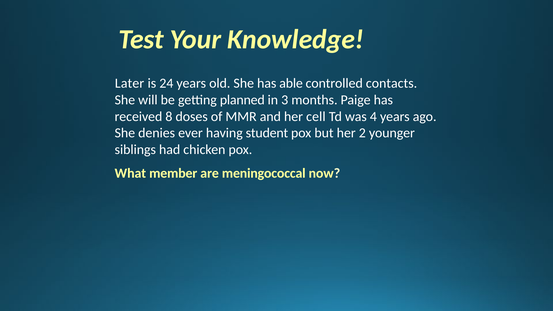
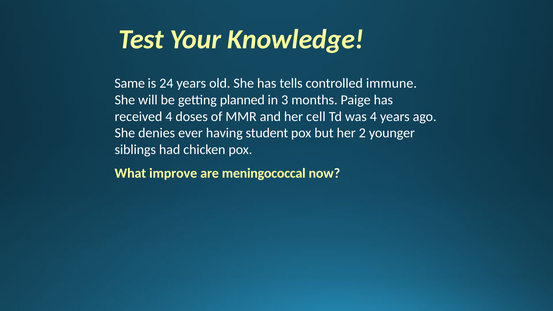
Later: Later -> Same (130, 83)
able: able -> tells (291, 83)
contacts: contacts -> immune (391, 83)
received 8: 8 -> 4 (169, 116)
member: member -> improve (173, 173)
